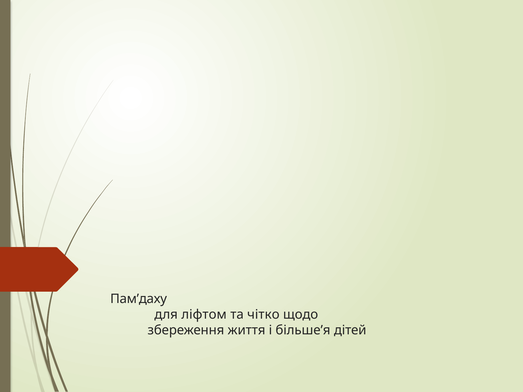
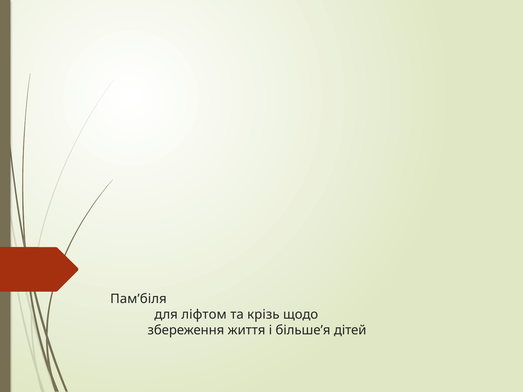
Пам’даху: Пам’даху -> Пам’біля (138, 299)
чітко: чітко -> крізь (263, 315)
